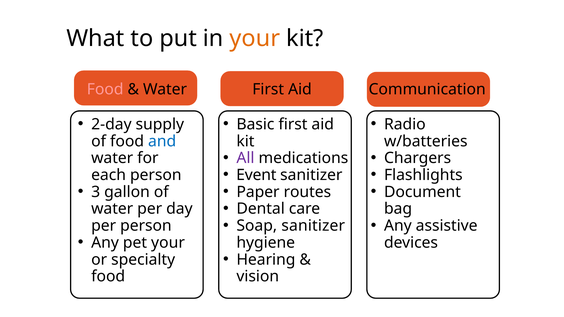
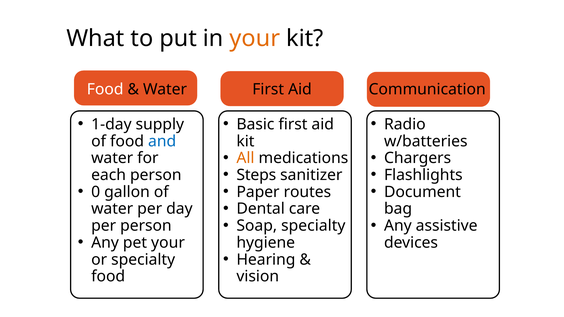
Food colour: pink -> white (105, 90)
2-day: 2-day -> 1-day (111, 124)
All colour: purple -> orange (245, 158)
Event: Event -> Steps (256, 175)
3: 3 -> 0 (96, 192)
Soap sanitizer: sanitizer -> specialty (313, 226)
